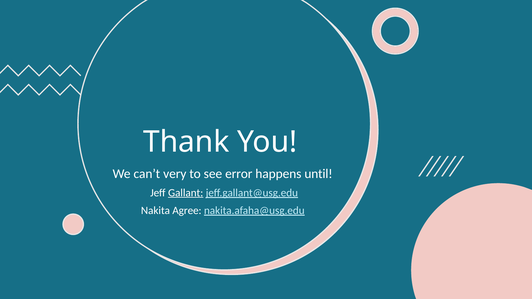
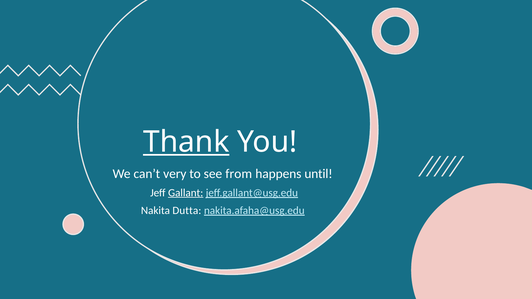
Thank underline: none -> present (186, 142)
error: error -> from (239, 174)
Agree: Agree -> Dutta (187, 211)
